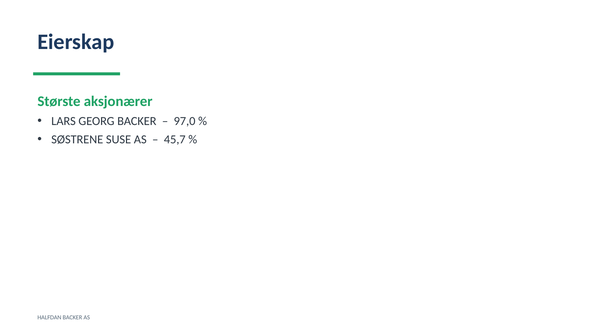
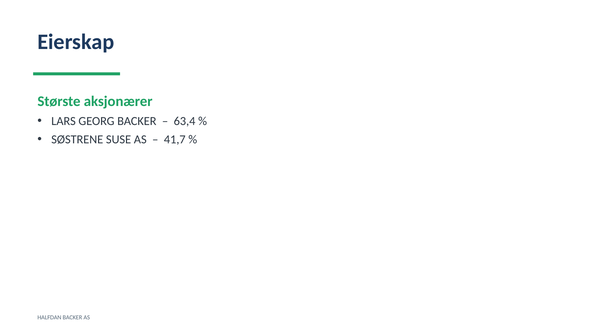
97,0: 97,0 -> 63,4 (185, 121)
45,7: 45,7 -> 41,7 (175, 140)
